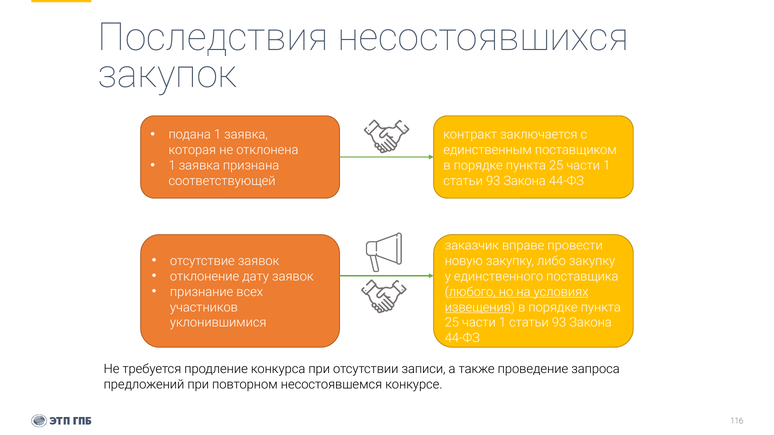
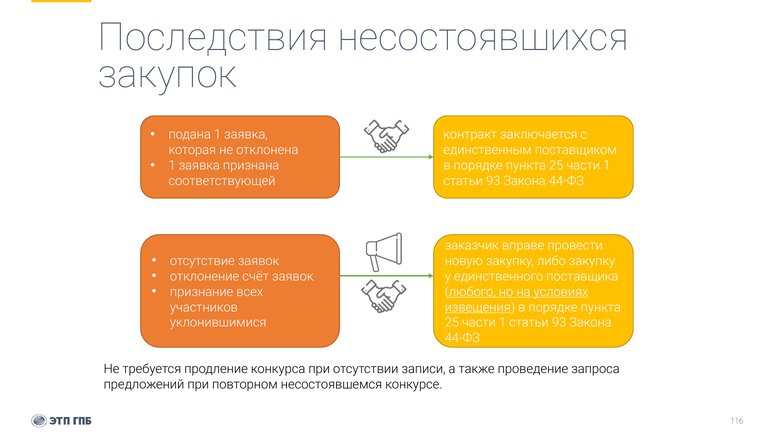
дату: дату -> счёт (256, 277)
